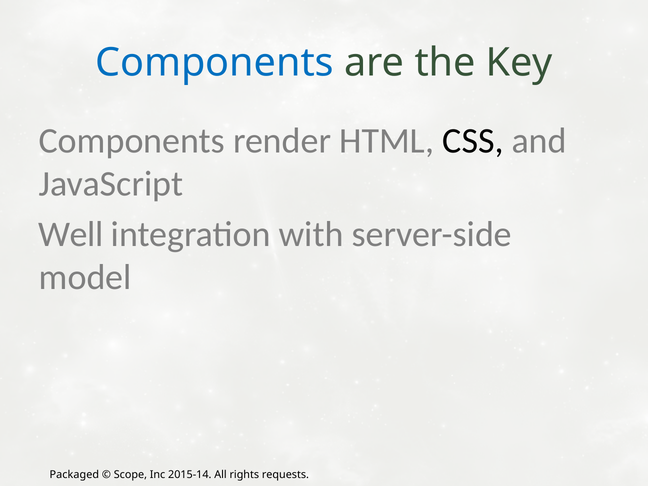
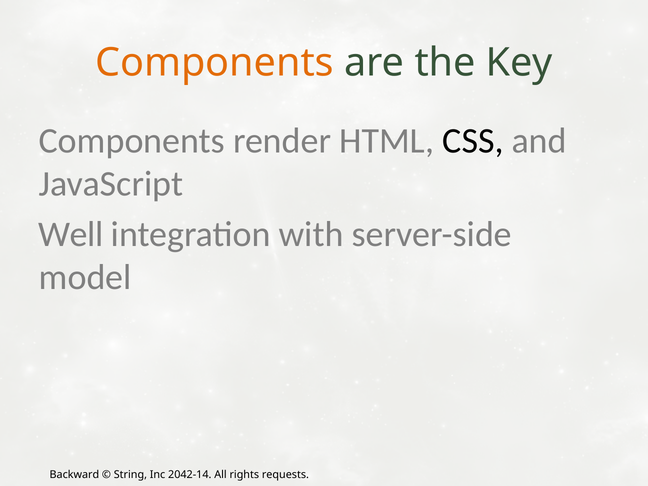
Components colour: blue -> orange (215, 63)
Packaged: Packaged -> Backward (74, 475)
Scope: Scope -> String (130, 475)
2015-14: 2015-14 -> 2042-14 (190, 475)
